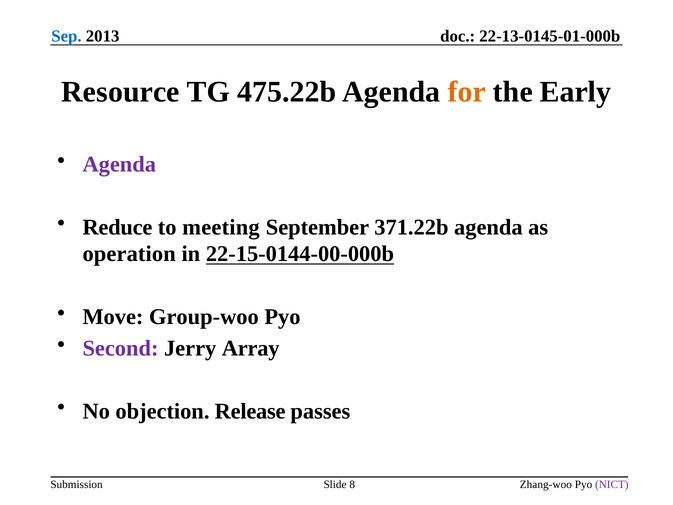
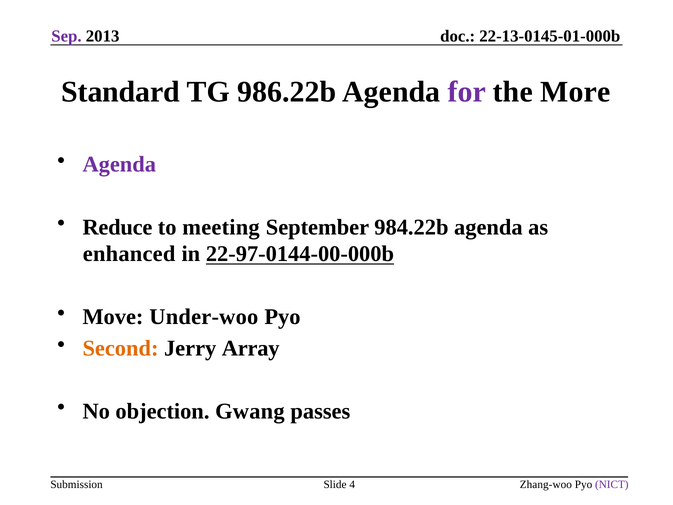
Sep colour: blue -> purple (66, 36)
Resource: Resource -> Standard (121, 92)
475.22b: 475.22b -> 986.22b (287, 92)
for colour: orange -> purple (467, 92)
Early: Early -> More (575, 92)
371.22b: 371.22b -> 984.22b (411, 227)
operation: operation -> enhanced (129, 254)
22-15-0144-00-000b: 22-15-0144-00-000b -> 22-97-0144-00-000b (300, 254)
Group-woo: Group-woo -> Under-woo (204, 317)
Second colour: purple -> orange (120, 348)
Release: Release -> Gwang (250, 411)
8: 8 -> 4 (352, 484)
